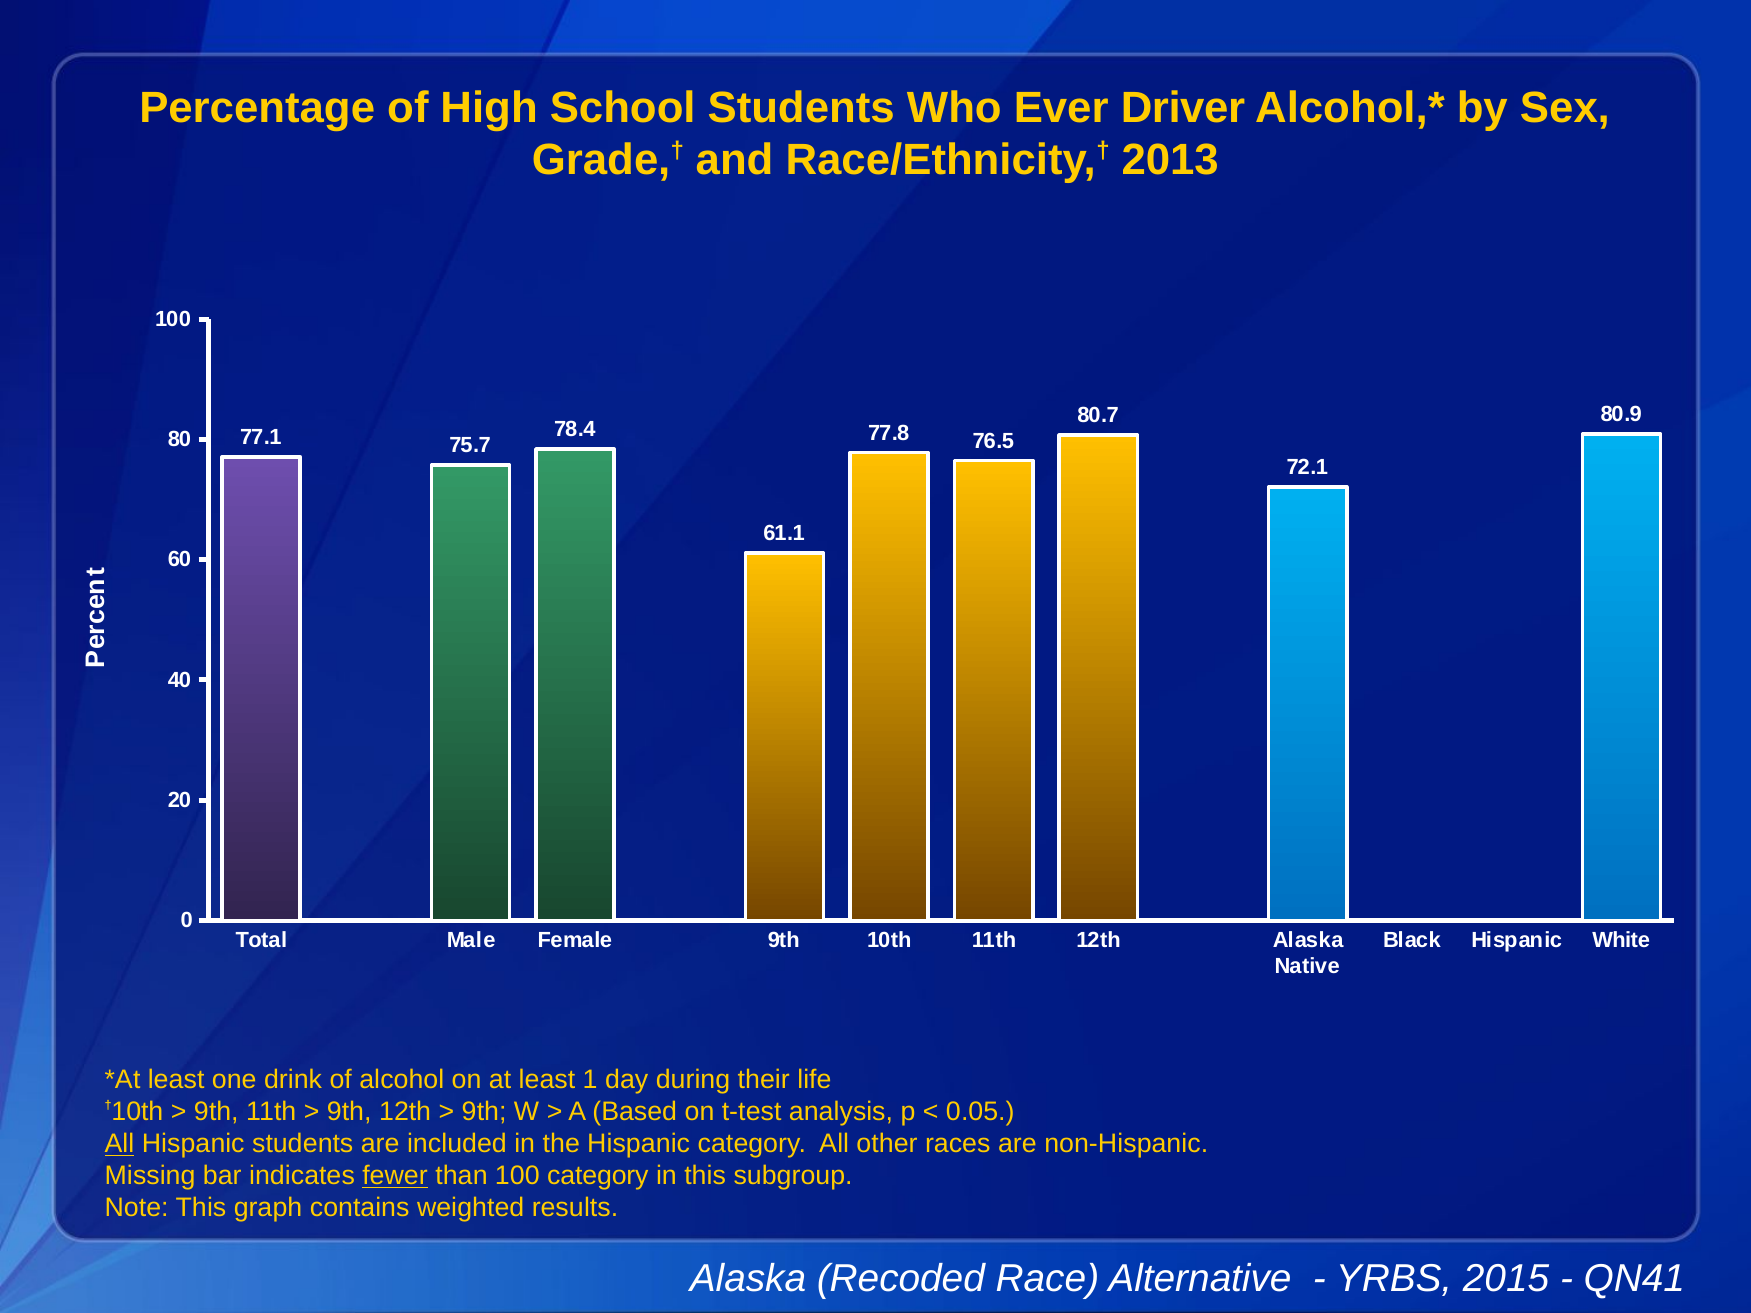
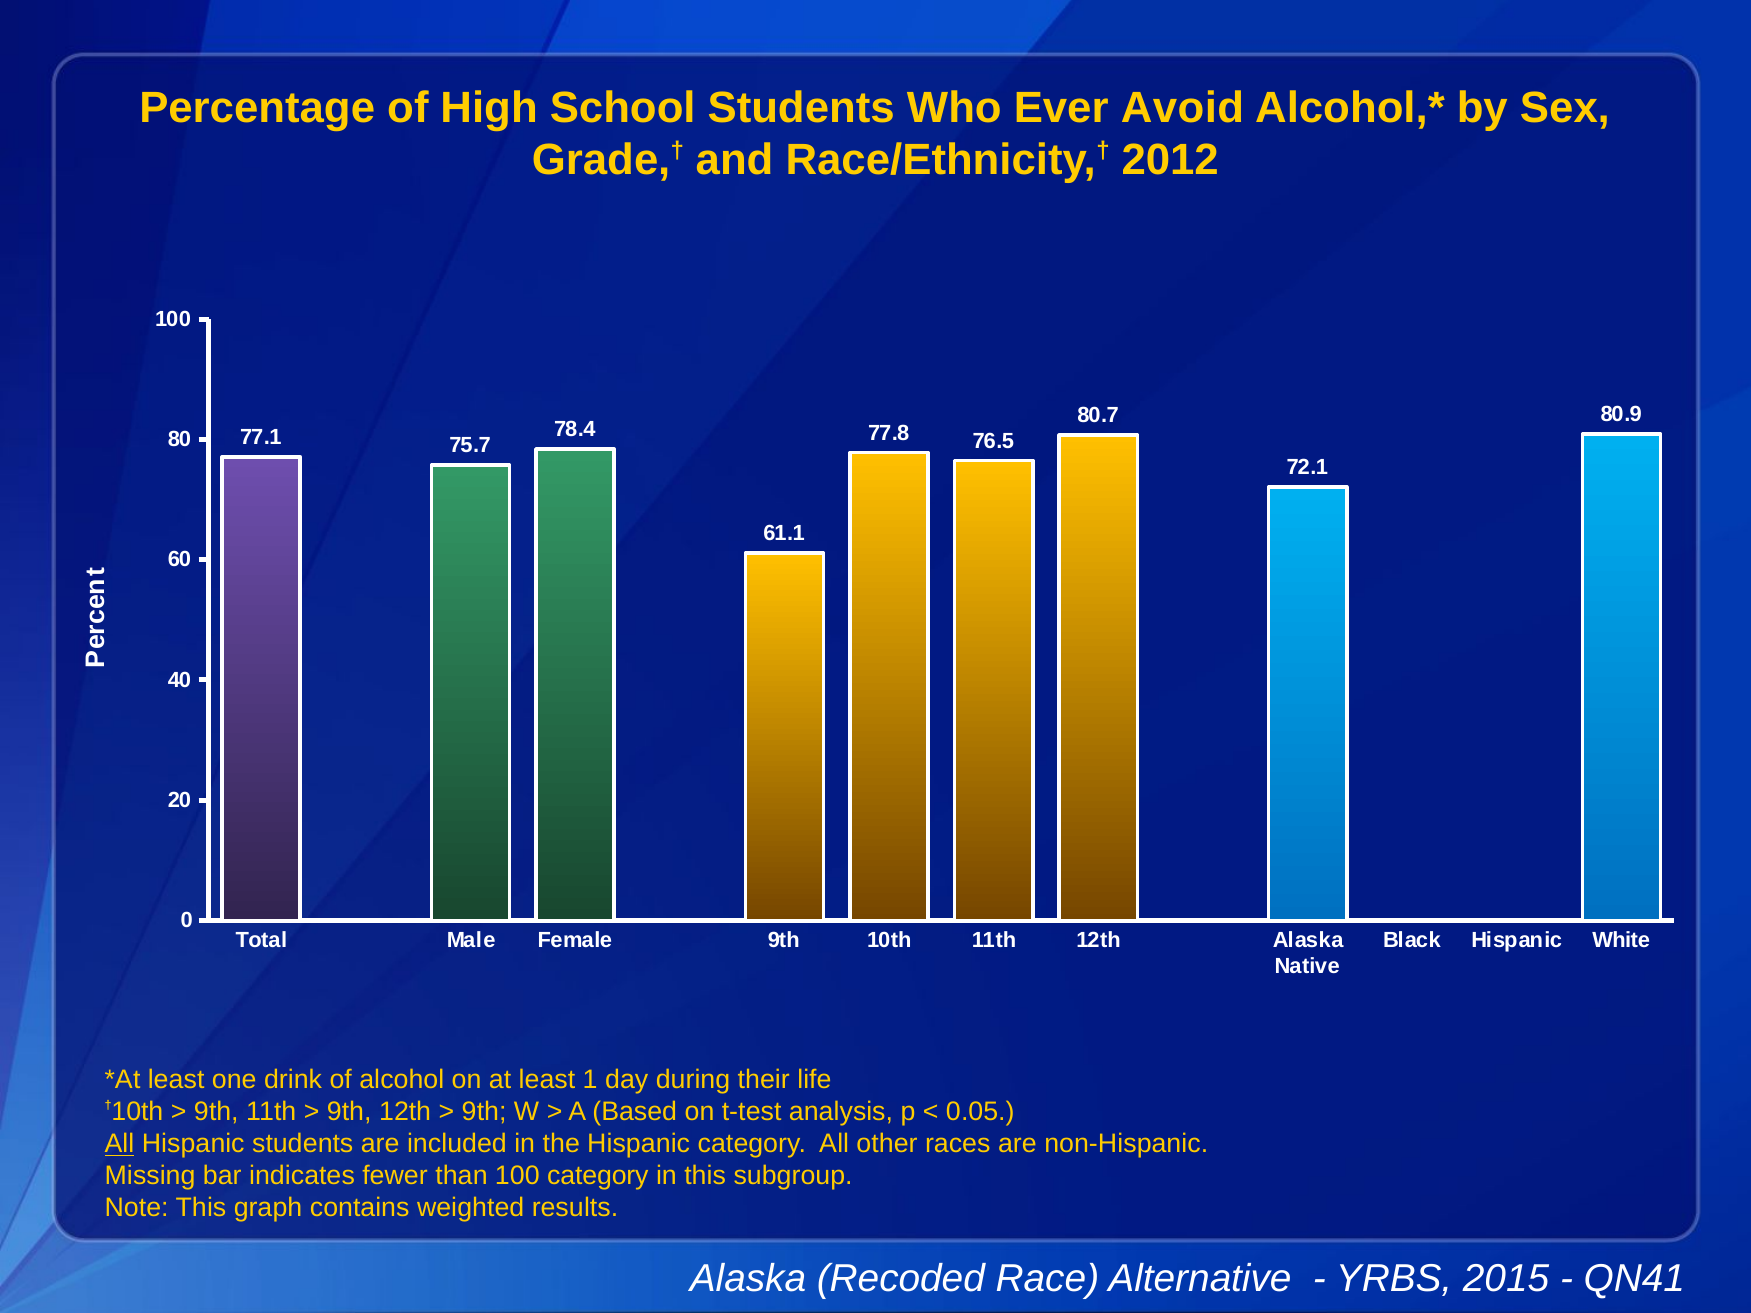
Driver: Driver -> Avoid (1182, 108)
2013: 2013 -> 2012 (1170, 160)
fewer underline: present -> none (395, 1176)
